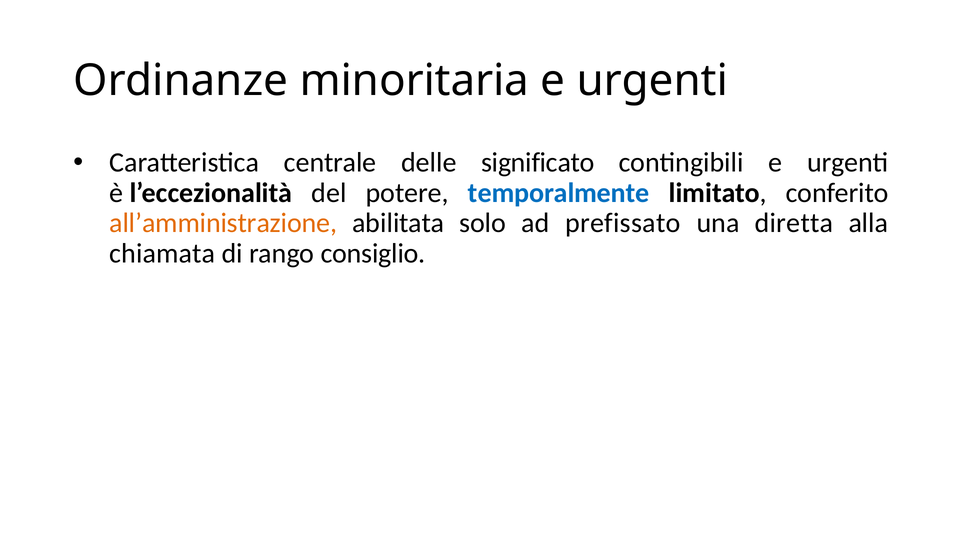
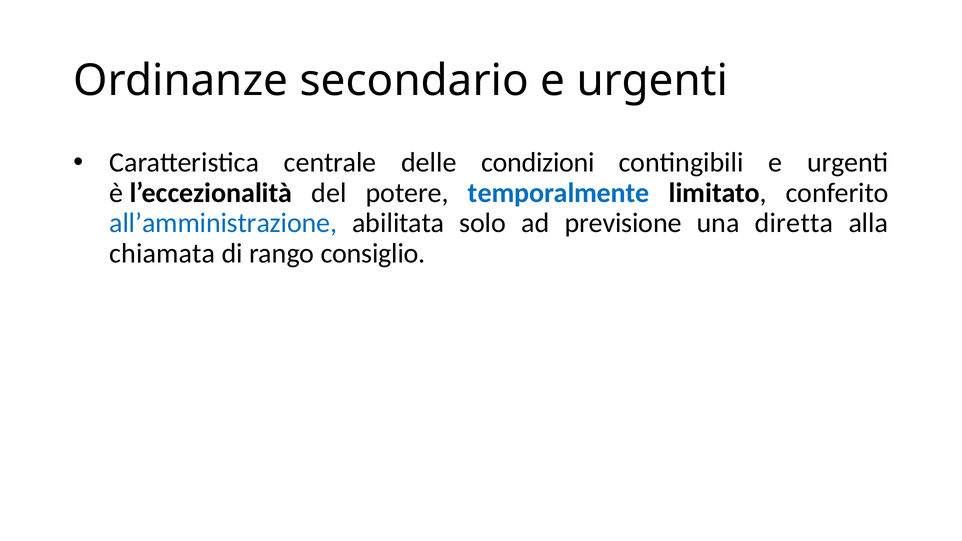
minoritaria: minoritaria -> secondario (414, 81)
significato: significato -> condizioni (538, 163)
all’amministrazione colour: orange -> blue (223, 223)
prefissato: prefissato -> previsione (623, 223)
